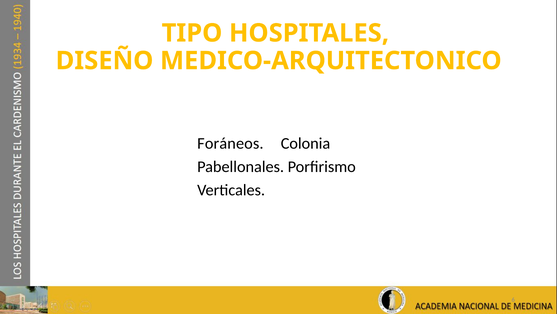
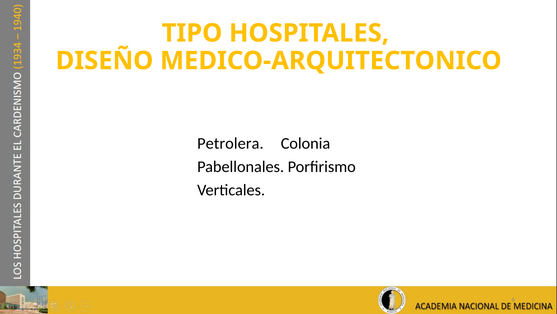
Foráneos: Foráneos -> Petrolera (230, 143)
